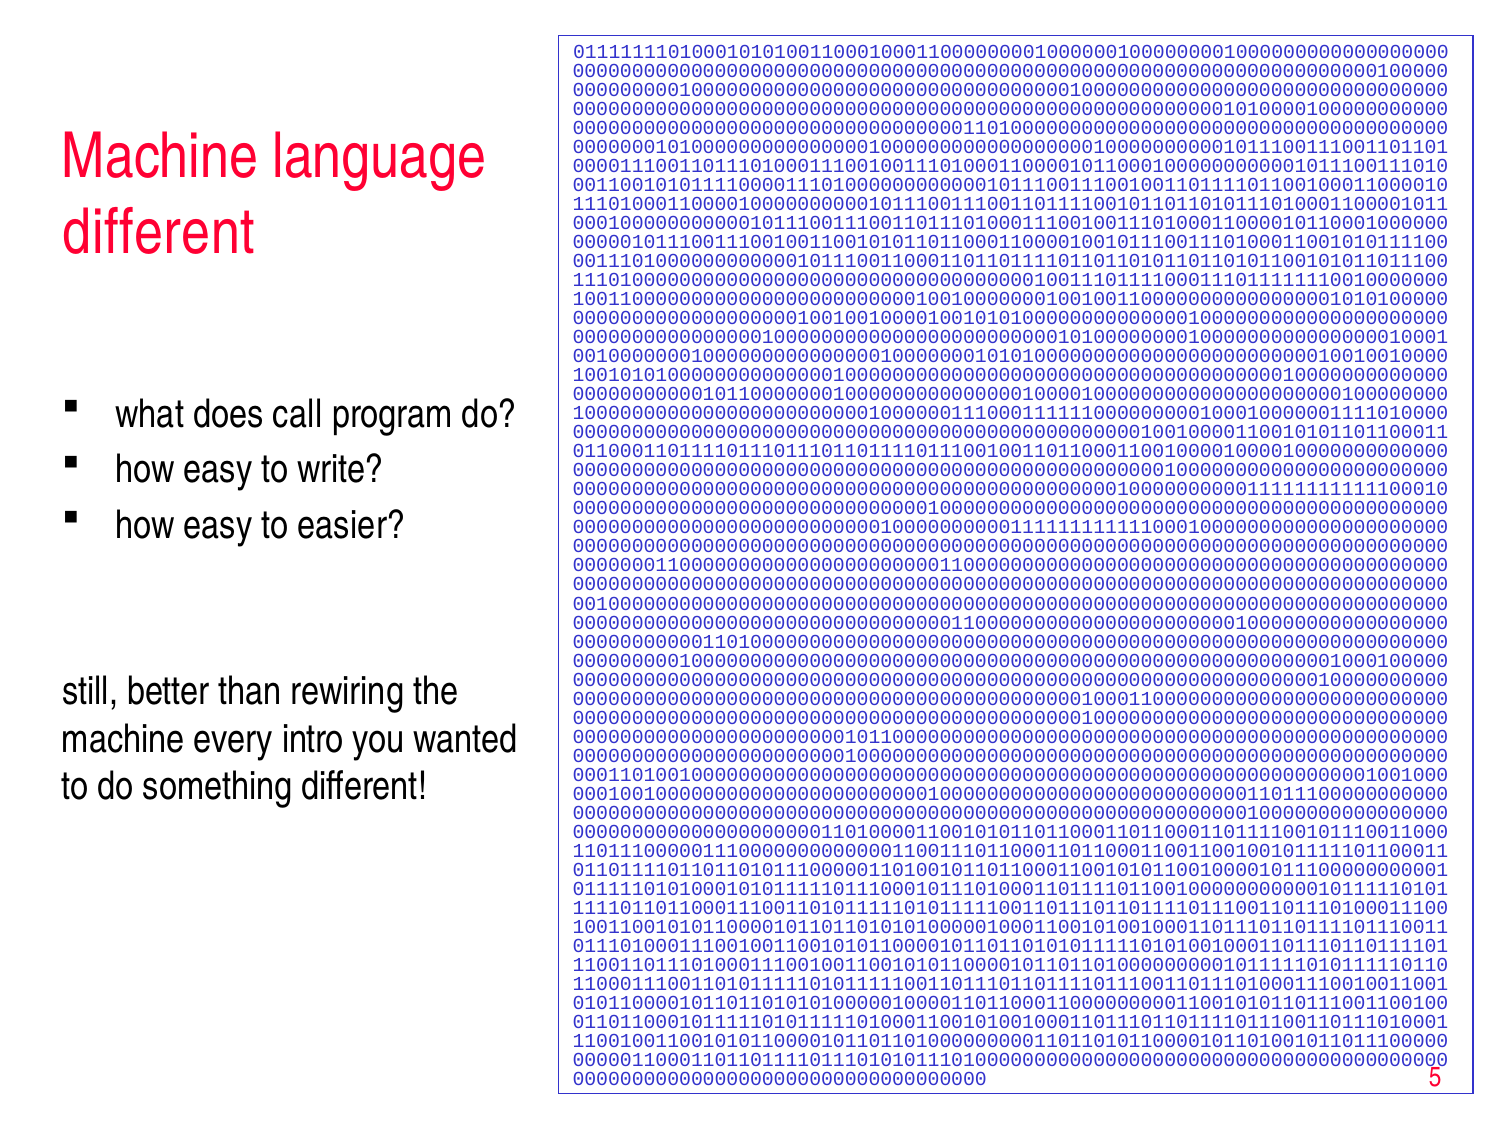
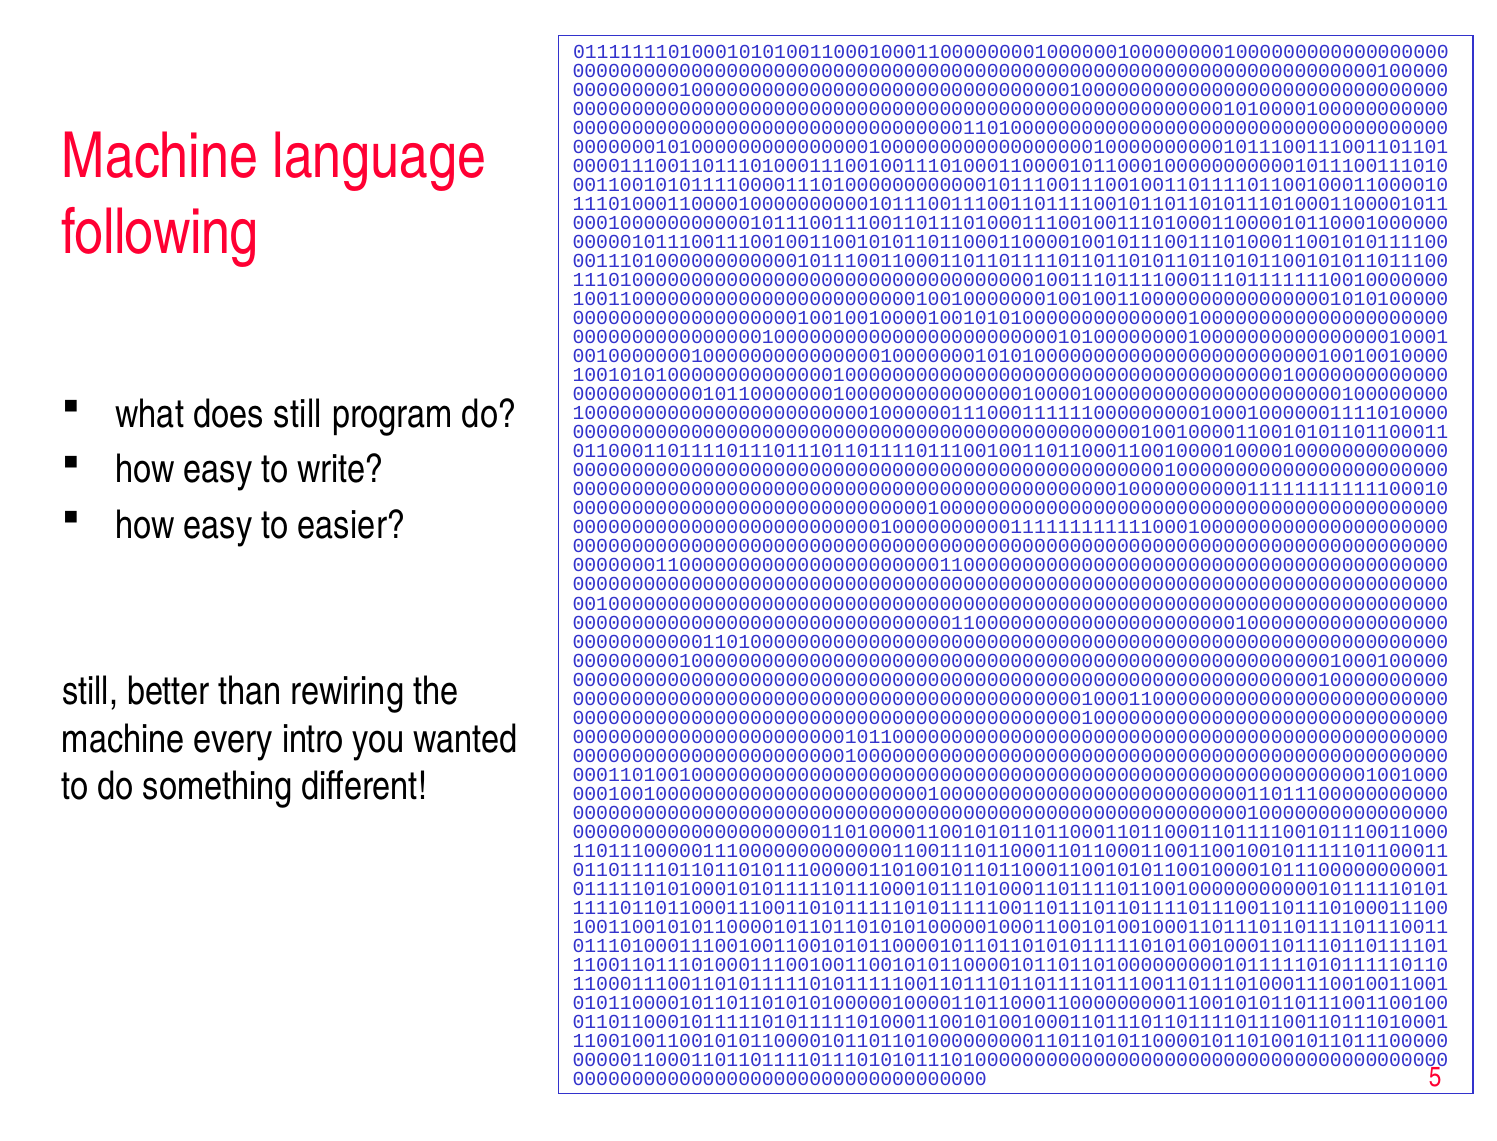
different: different -> following (160, 233)
does call: call -> still (298, 414)
